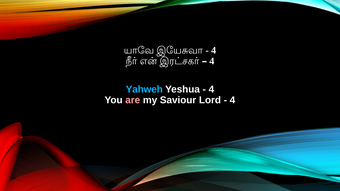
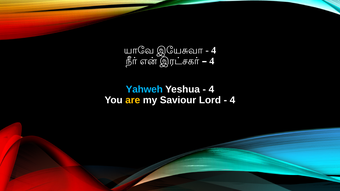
are colour: pink -> yellow (133, 100)
